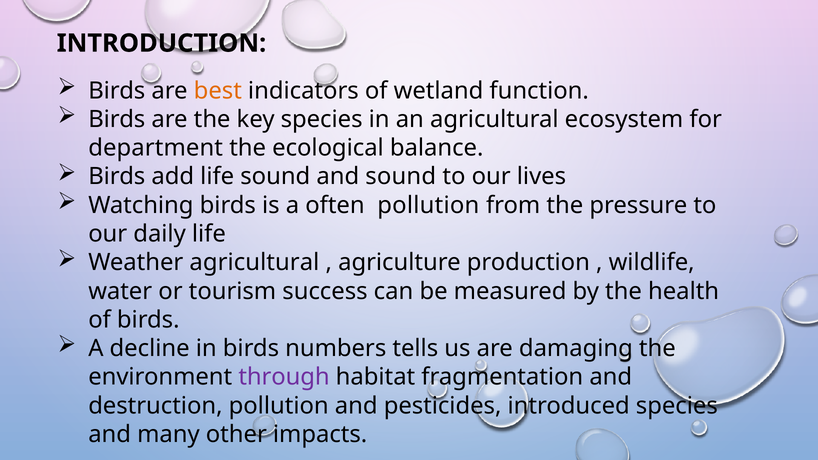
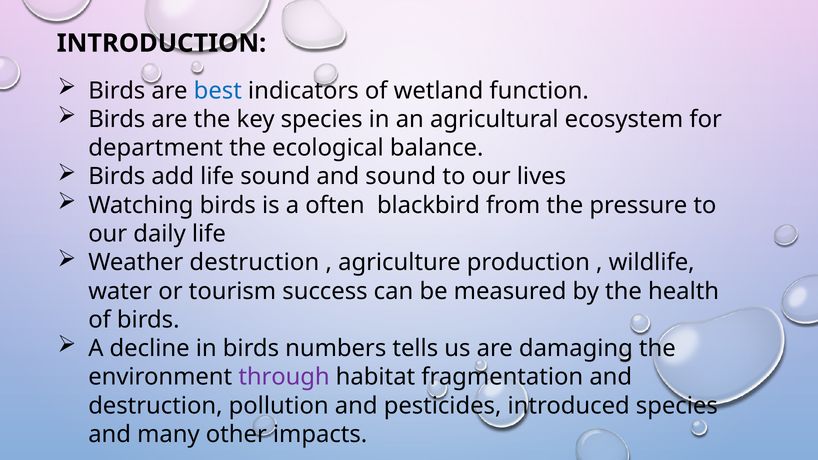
best colour: orange -> blue (218, 91)
often pollution: pollution -> blackbird (429, 205)
Weather agricultural: agricultural -> destruction (254, 263)
